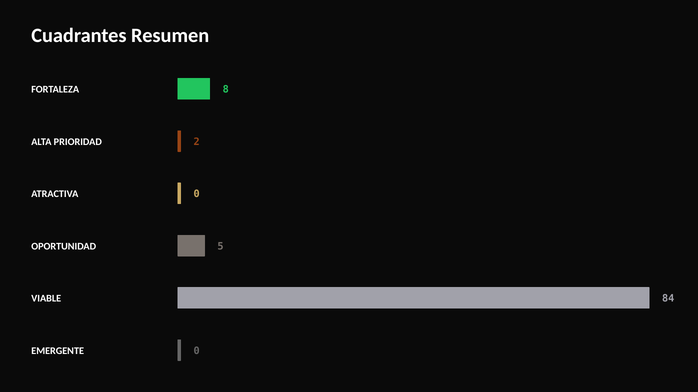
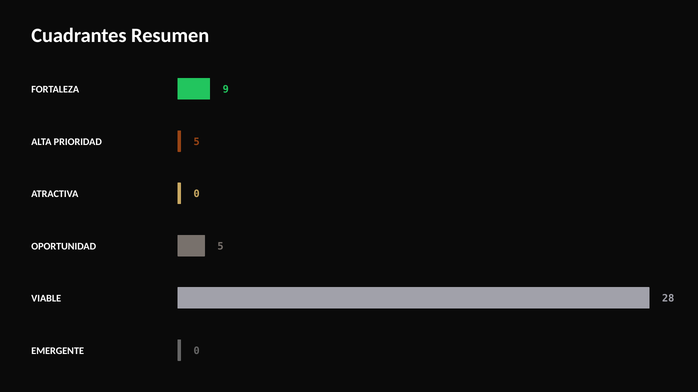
8: 8 -> 9 (226, 90)
PRIORIDAD 2: 2 -> 5 (197, 142)
84: 84 -> 28 (668, 299)
